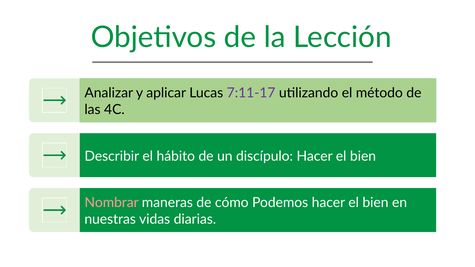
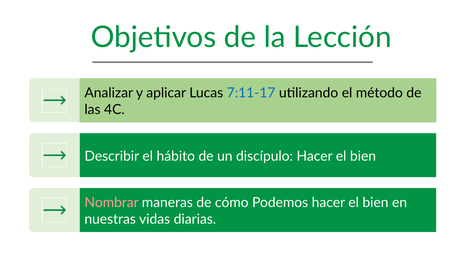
7:11-17 colour: purple -> blue (251, 93)
